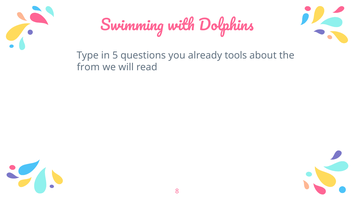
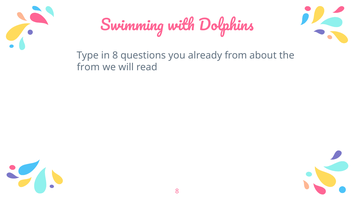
in 5: 5 -> 8 (115, 55)
already tools: tools -> from (236, 55)
